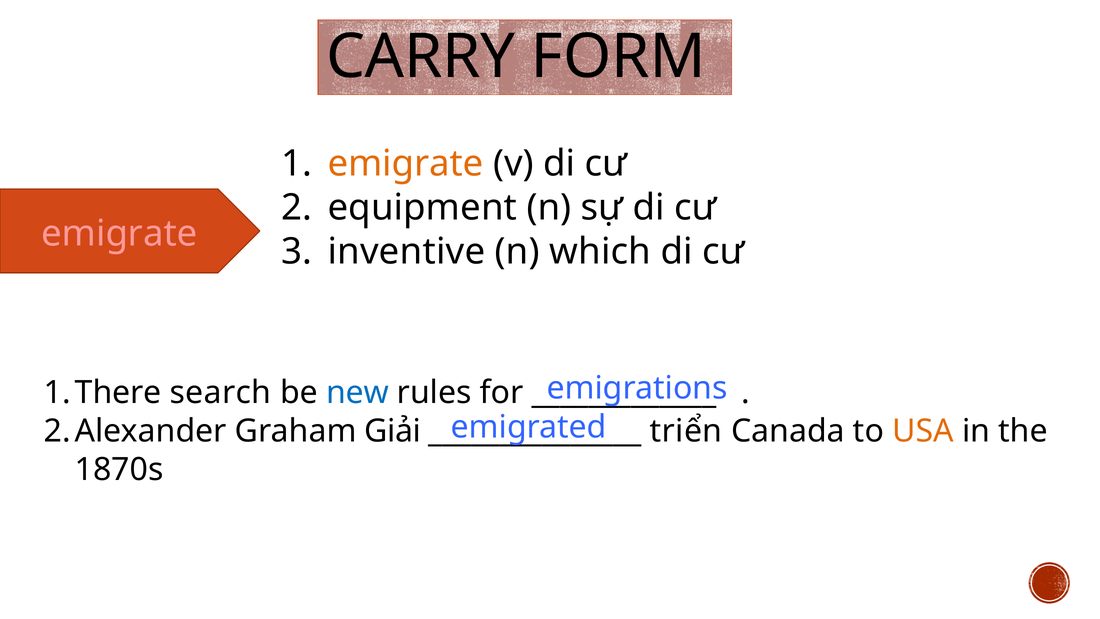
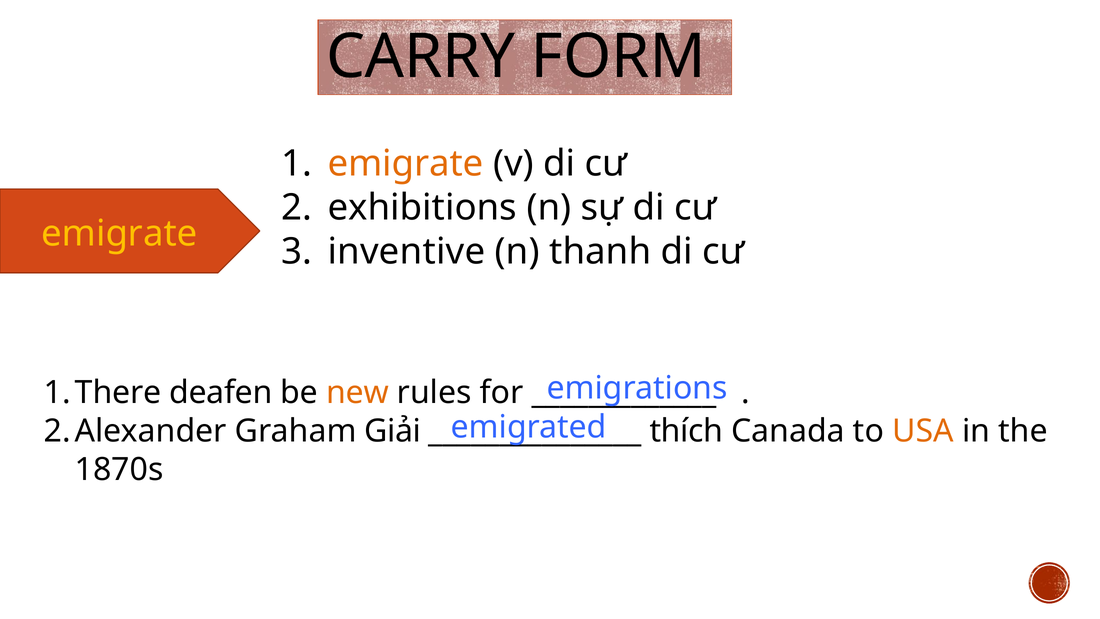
equipment: equipment -> exhibitions (422, 208)
emigrate colour: pink -> yellow (119, 233)
which: which -> thanh (600, 252)
search: search -> deafen (221, 392)
new colour: blue -> orange (357, 392)
triển: triển -> thích (686, 431)
